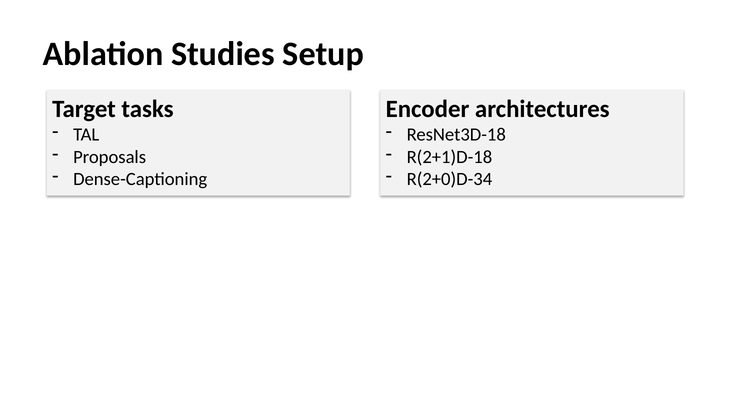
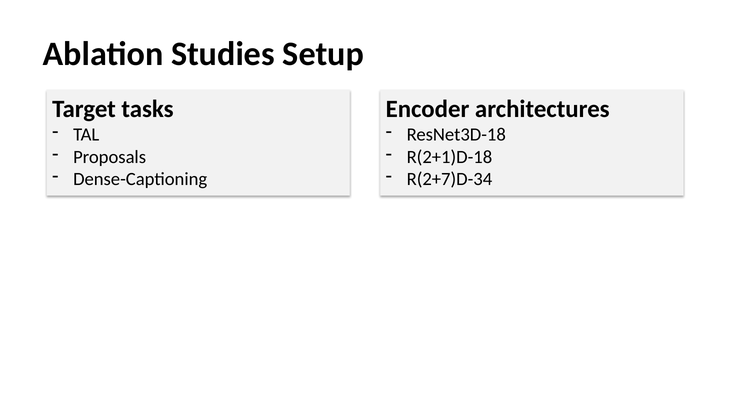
R(2+0)D-34: R(2+0)D-34 -> R(2+7)D-34 (449, 179)
